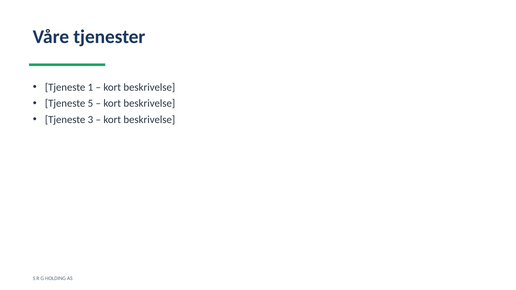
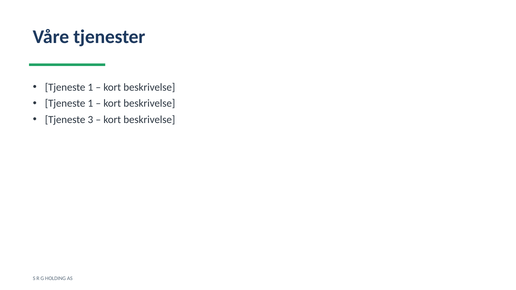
5: 5 -> 1 (90, 104)
